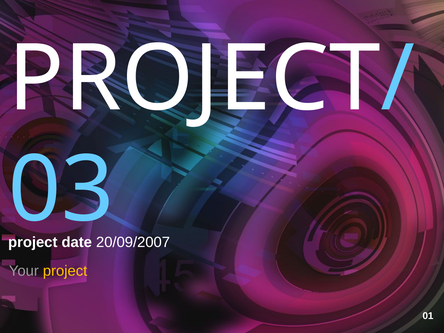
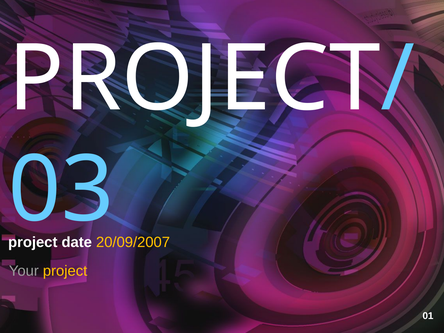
20/09/2007 colour: white -> yellow (133, 242)
